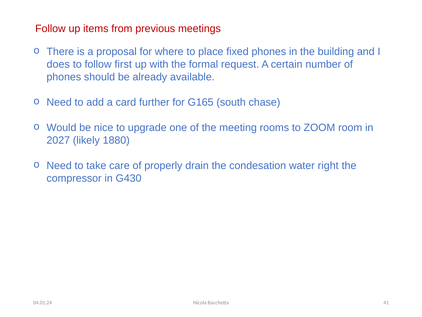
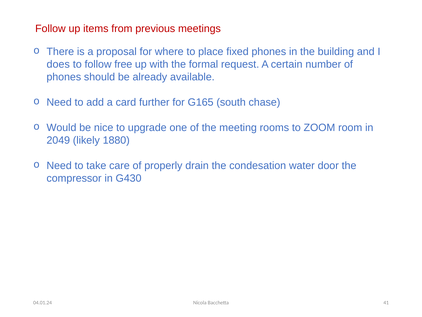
first: first -> free (123, 64)
2027: 2027 -> 2049 (58, 140)
right: right -> door (328, 166)
